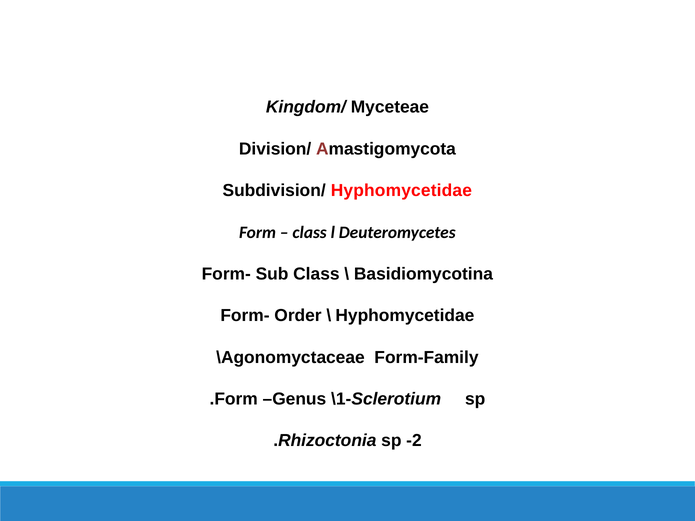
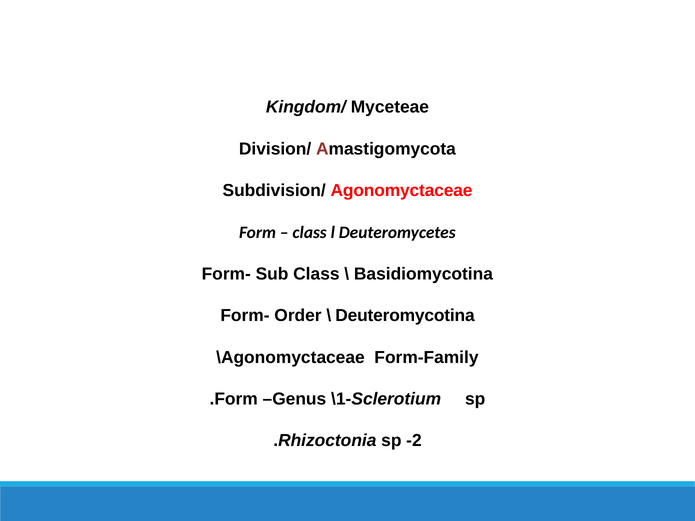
Subdivision/ Hyphomycetidae: Hyphomycetidae -> Agonomyctaceae (402, 191)
Hyphomycetidae: Hyphomycetidae -> Deuteromycotina (405, 316)
